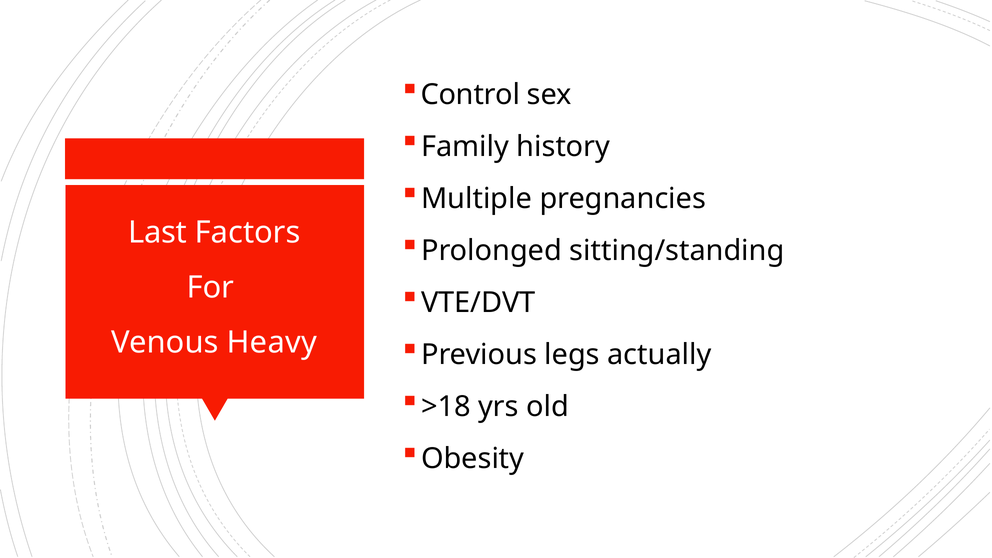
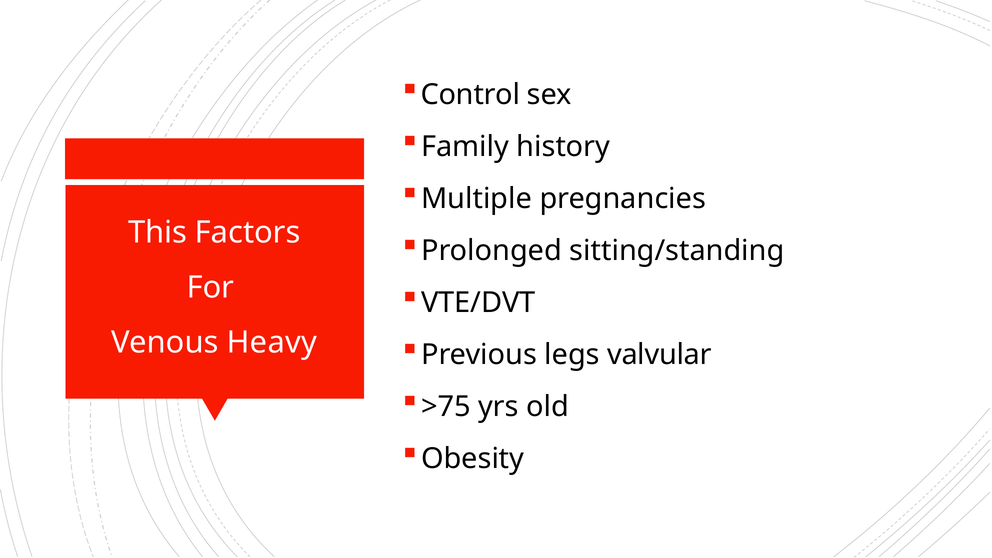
Last: Last -> This (158, 233)
actually: actually -> valvular (659, 355)
>18: >18 -> >75 (446, 407)
